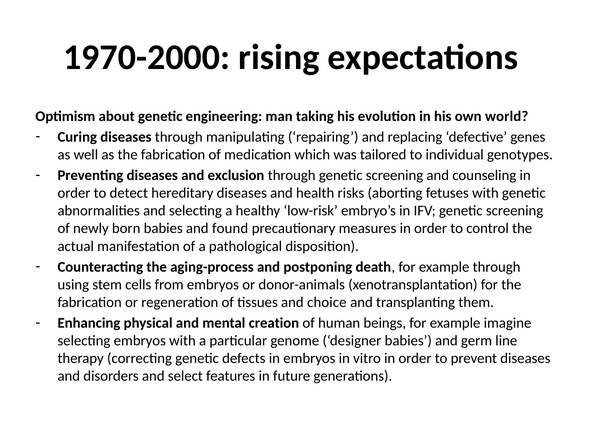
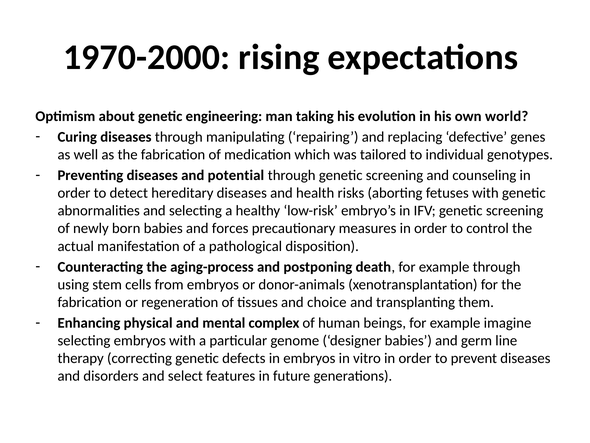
exclusion: exclusion -> potential (236, 175)
found: found -> forces (230, 228)
creation: creation -> complex (274, 323)
